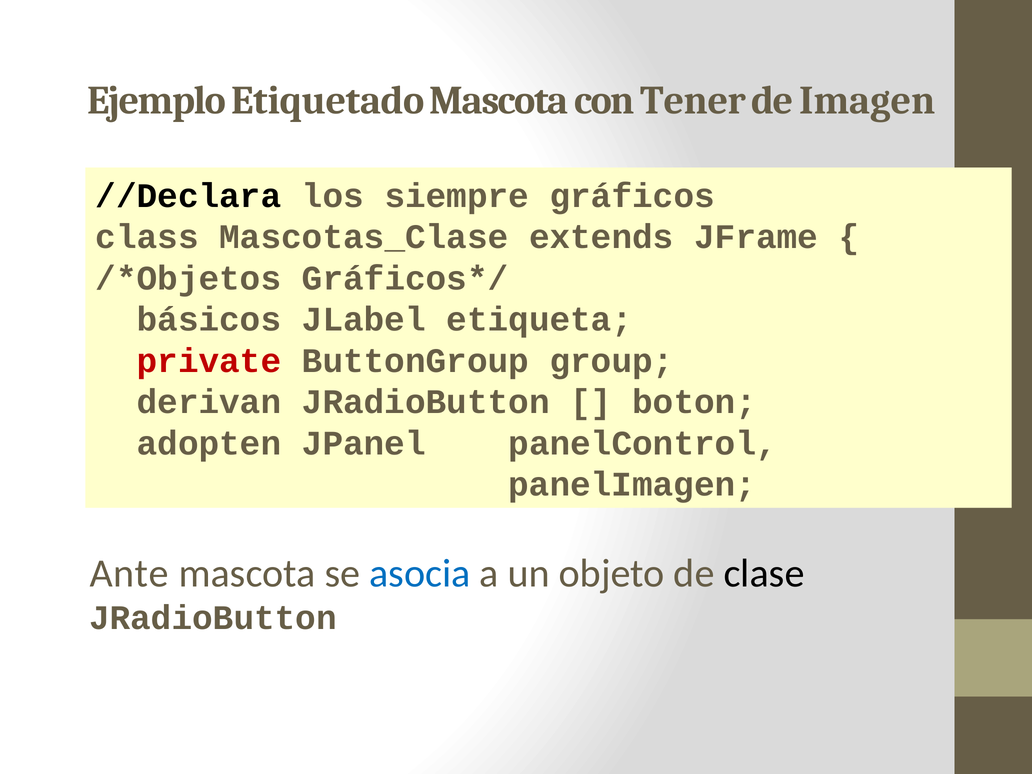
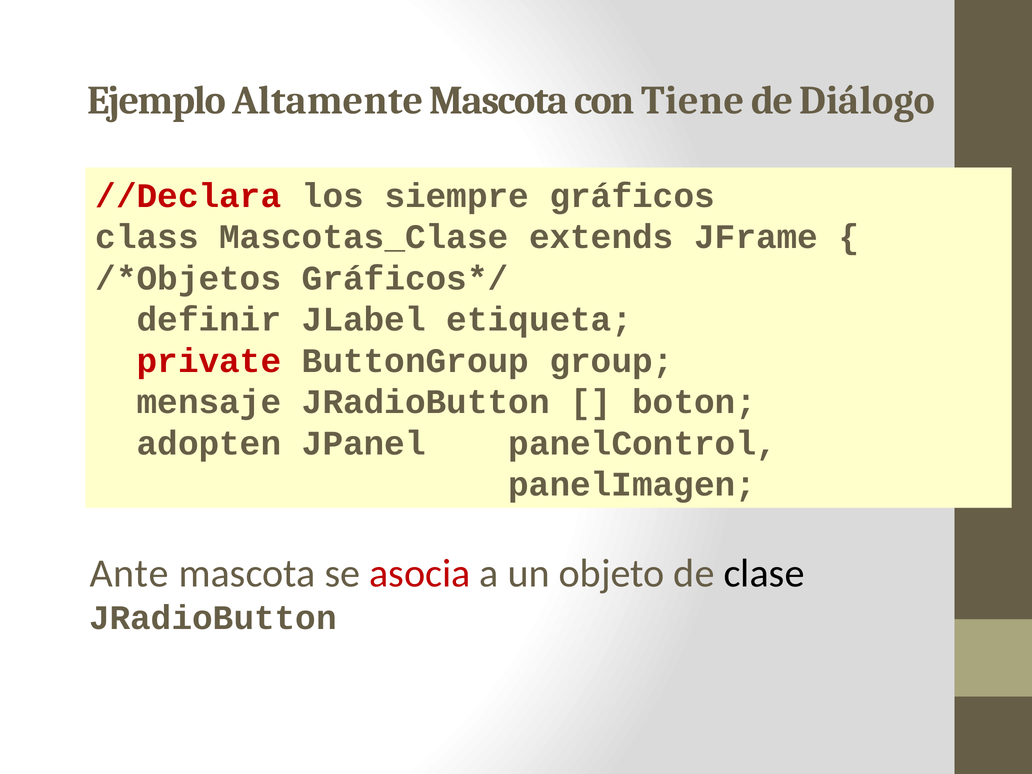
Etiquetado: Etiquetado -> Altamente (328, 100)
Tener: Tener -> Tiene (693, 100)
Imagen: Imagen -> Diálogo (867, 100)
//Declara colour: black -> red (188, 196)
básicos: básicos -> definir (209, 319)
derivan: derivan -> mensaje (209, 402)
asocia colour: blue -> red (420, 573)
